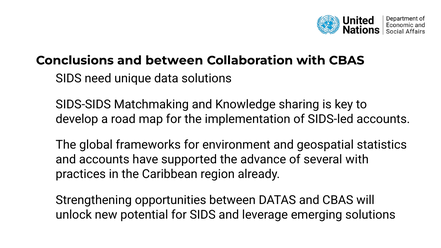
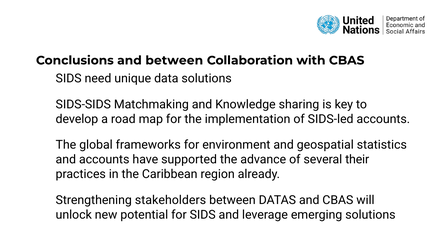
several with: with -> their (357, 160)
opportunities: opportunities -> stakeholders (170, 200)
